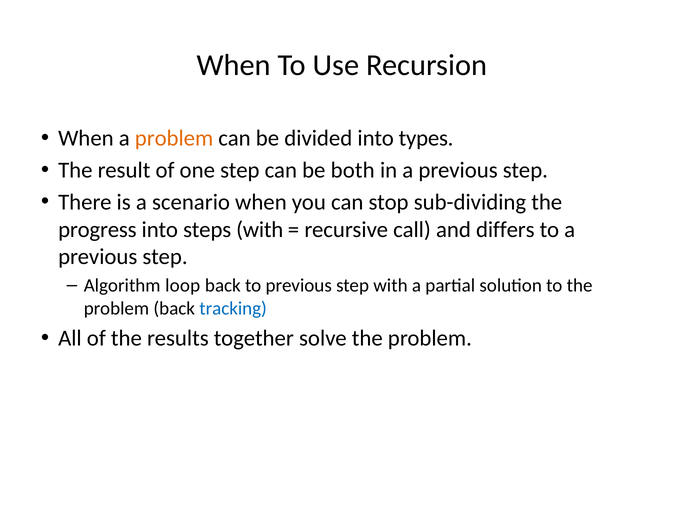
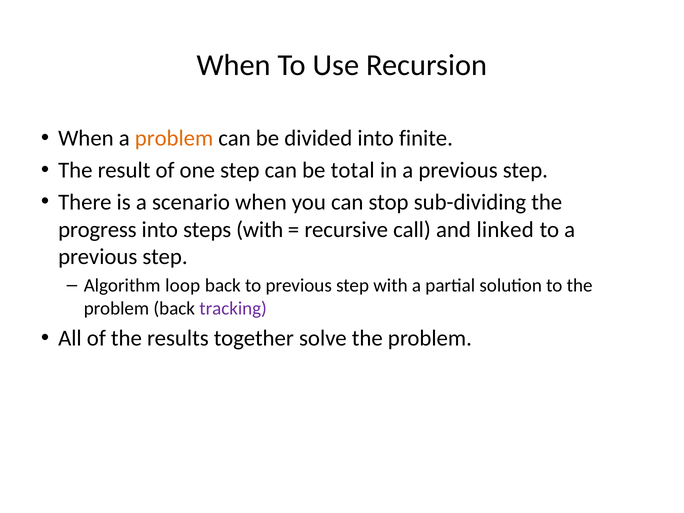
types: types -> finite (426, 138)
both: both -> total (353, 170)
differs: differs -> linked (505, 230)
tracking colour: blue -> purple (233, 308)
